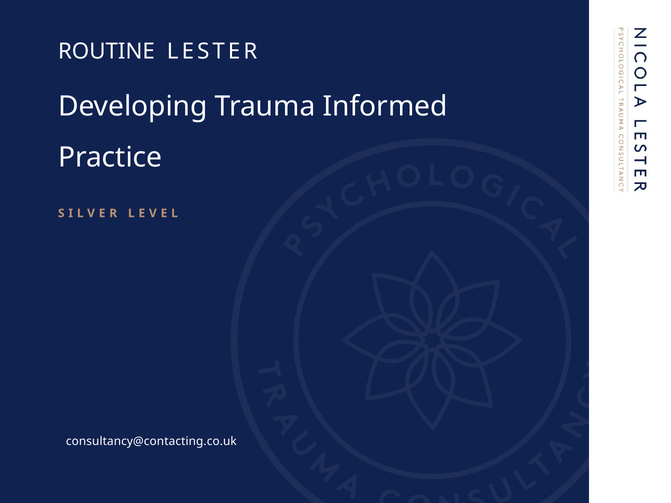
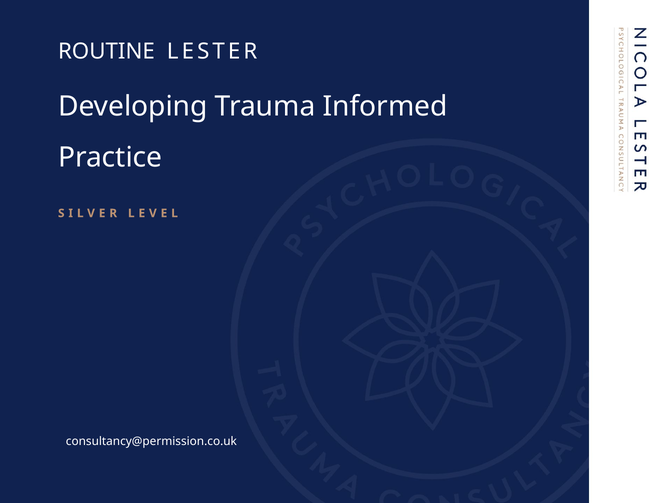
consultancy@contacting.co.uk: consultancy@contacting.co.uk -> consultancy@permission.co.uk (151, 442)
